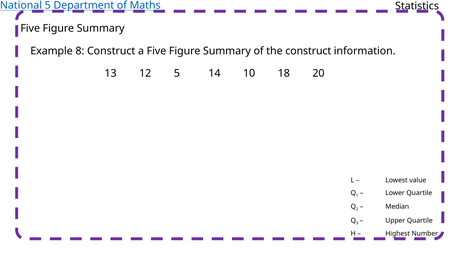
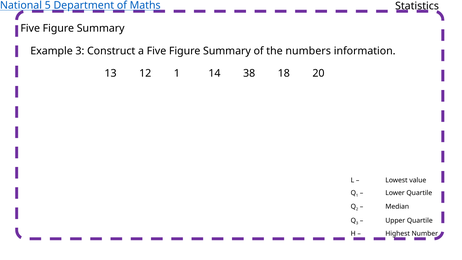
Example 8: 8 -> 3 (80, 51)
the construct: construct -> numbers (308, 51)
12 5: 5 -> 1 (177, 73)
10: 10 -> 38 (249, 73)
